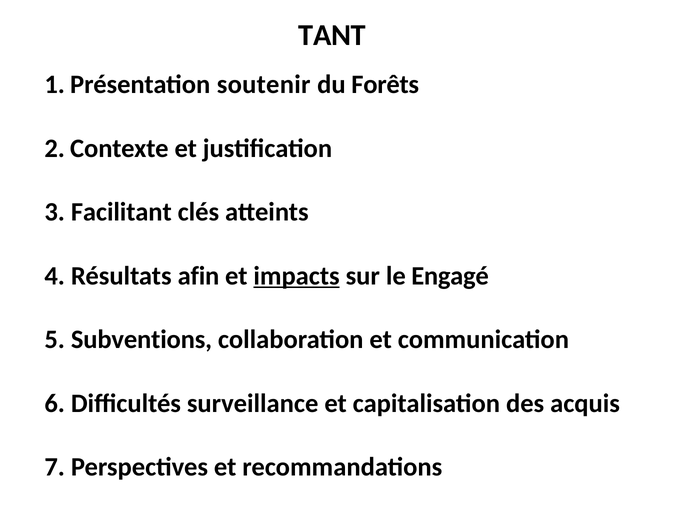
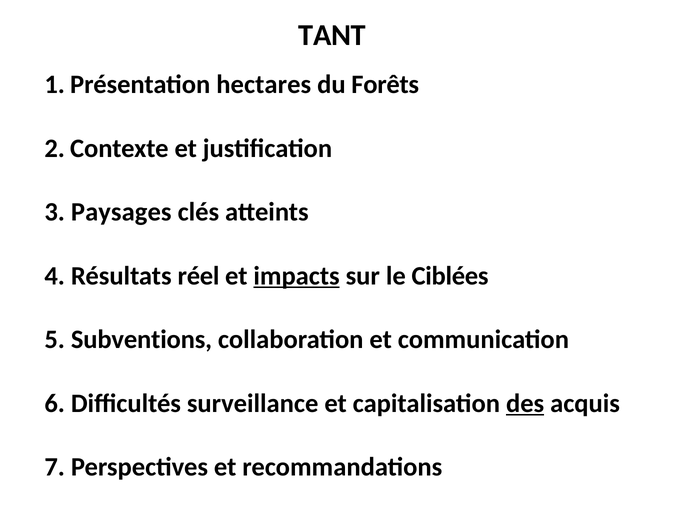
soutenir: soutenir -> hectares (264, 85)
Facilitant: Facilitant -> Paysages (121, 212)
afin: afin -> réel (199, 276)
Engagé: Engagé -> Ciblées (450, 276)
des underline: none -> present (525, 403)
